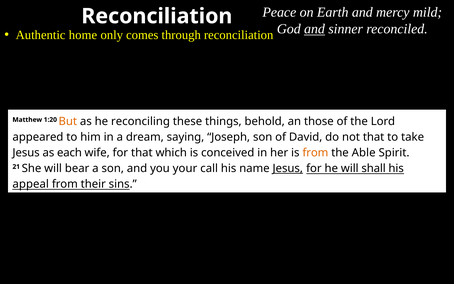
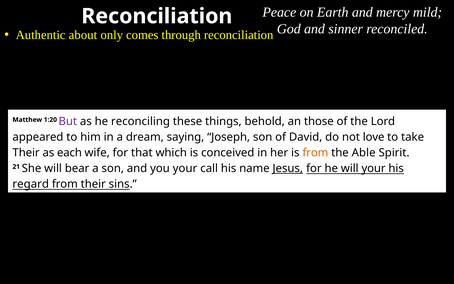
and underline: present -> none (315, 29)
home: home -> about (83, 35)
But colour: orange -> purple (68, 121)
not that: that -> love (374, 137)
Jesus: Jesus -> Their (26, 153)
will shall: shall -> your (374, 168)
appeal: appeal -> regard (31, 184)
